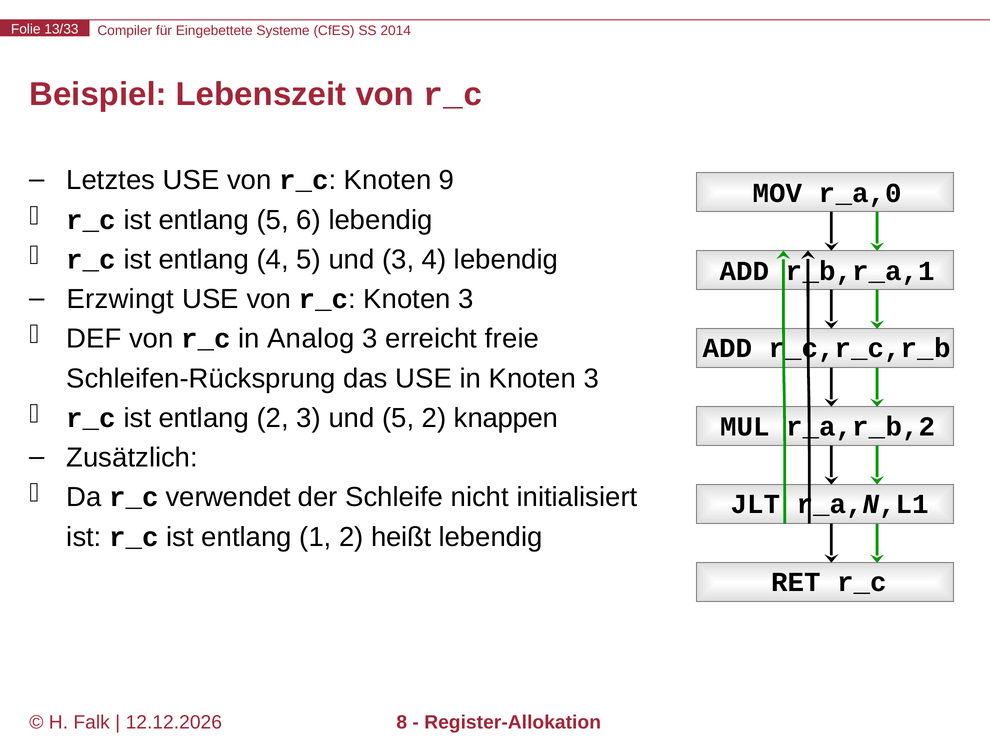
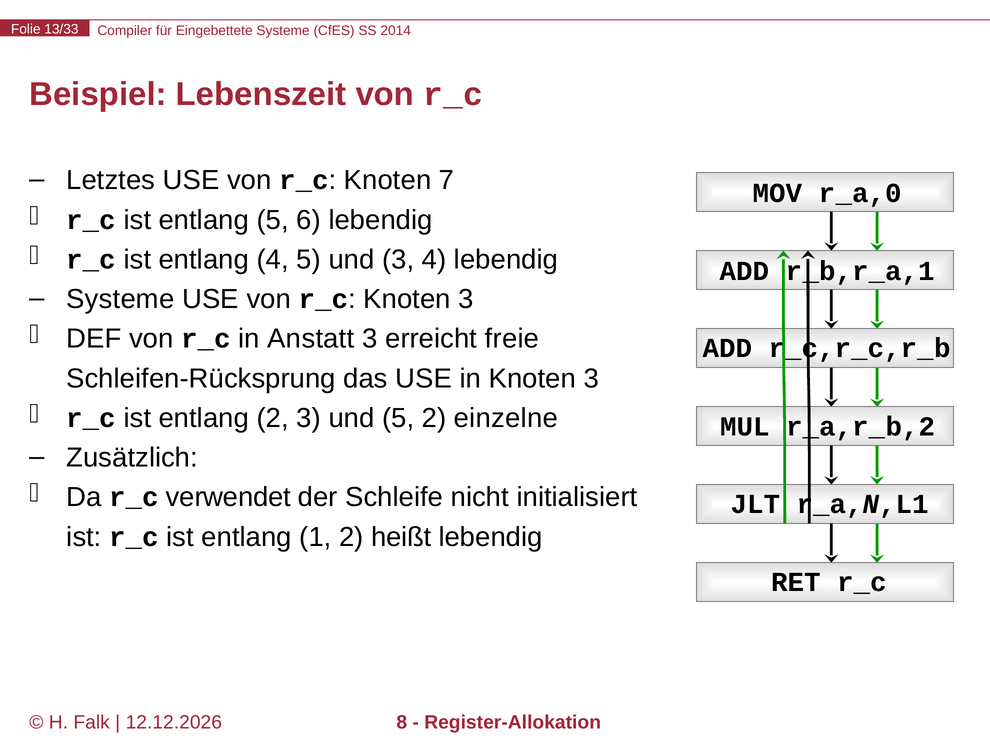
9: 9 -> 7 (447, 180)
Erzwingt: Erzwingt -> Systeme (120, 299)
Analog: Analog -> Anstatt (311, 339)
knappen: knappen -> einzelne (506, 418)
